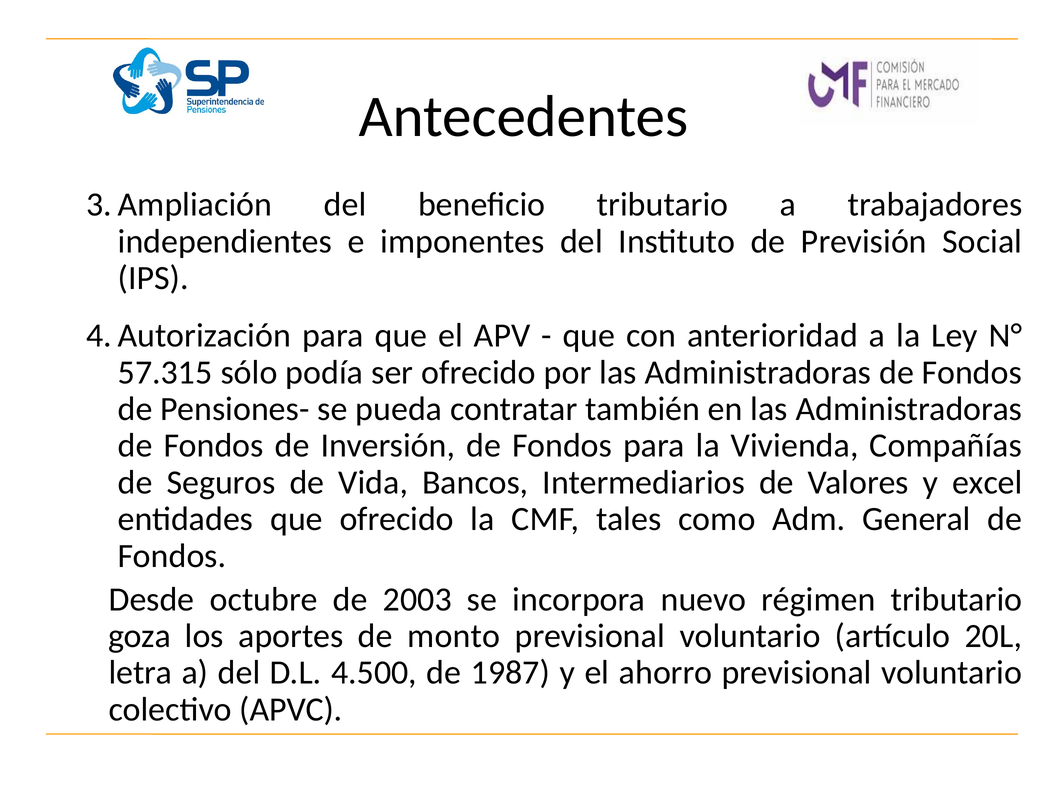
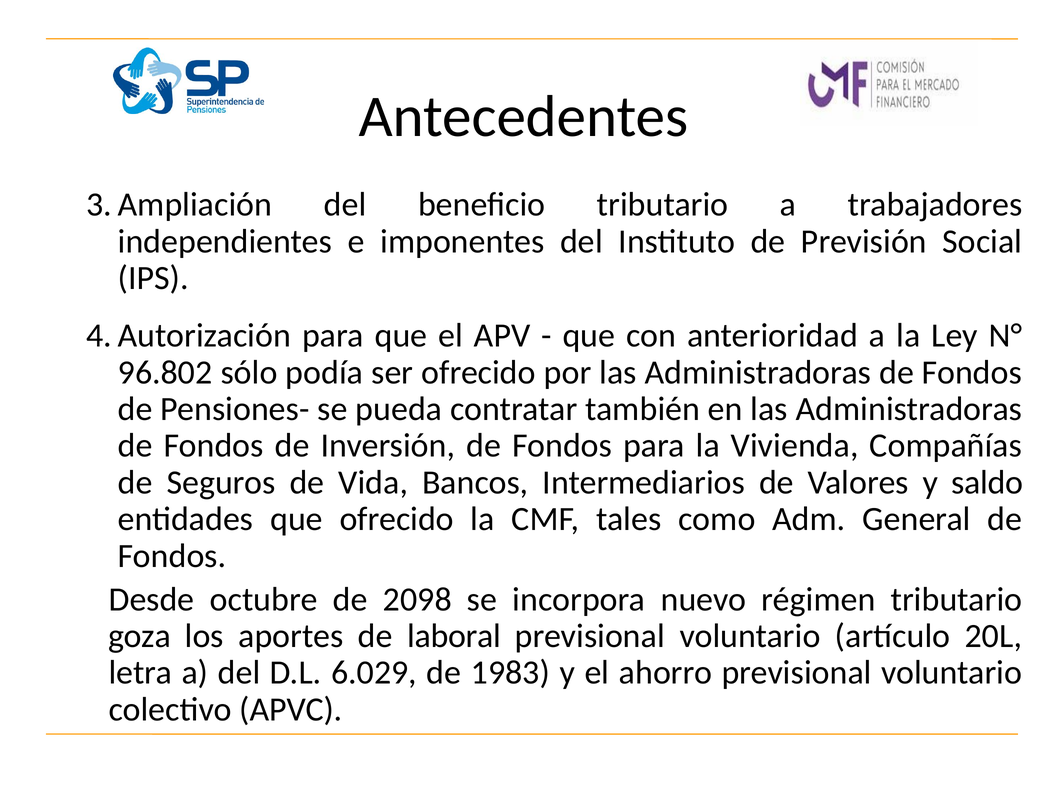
57.315: 57.315 -> 96.802 (165, 372)
excel: excel -> saldo (987, 482)
2003: 2003 -> 2098 (417, 599)
monto: monto -> laboral (454, 636)
4.500: 4.500 -> 6.029 (374, 673)
1987: 1987 -> 1983 (510, 673)
